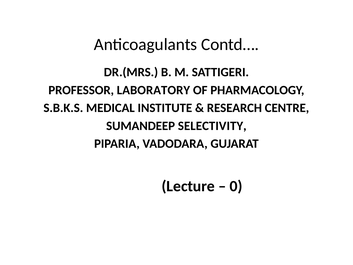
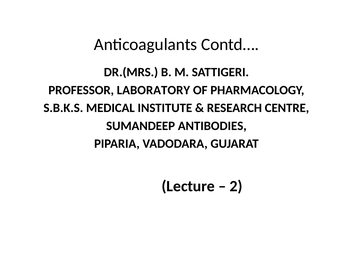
SELECTIVITY: SELECTIVITY -> ANTIBODIES (212, 126)
0: 0 -> 2 (236, 186)
